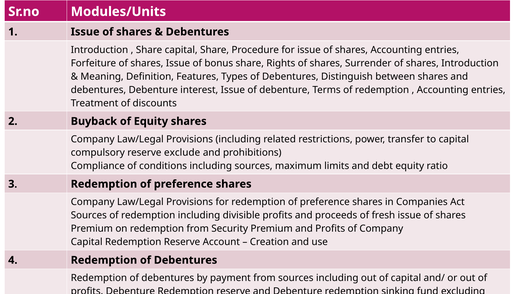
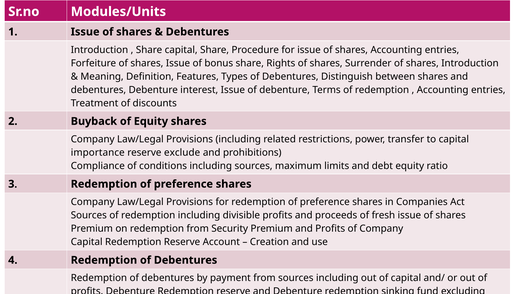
compulsory: compulsory -> importance (98, 152)
